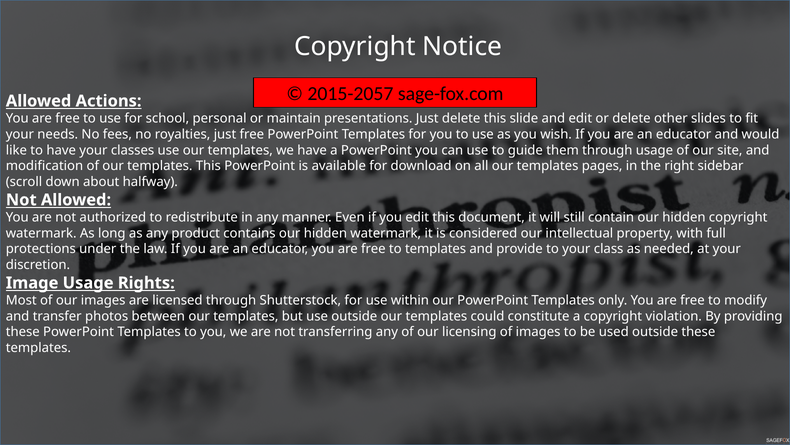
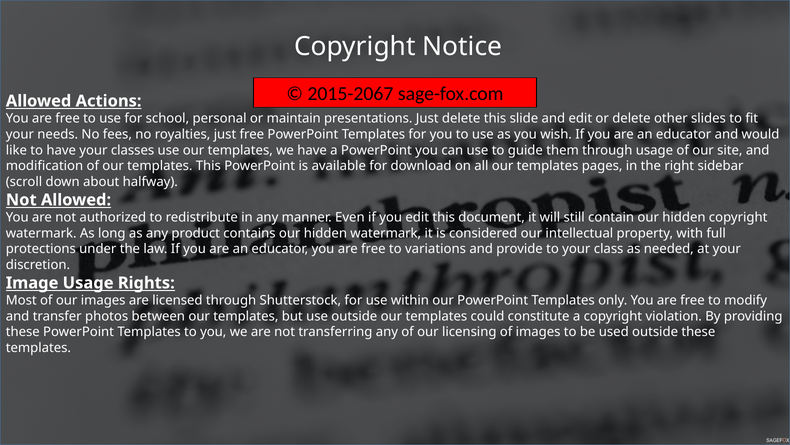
2015-2057: 2015-2057 -> 2015-2067 (350, 94)
to templates: templates -> variations (436, 249)
